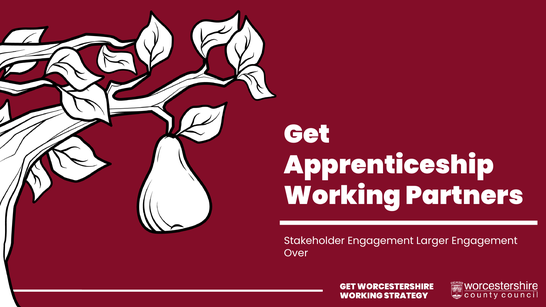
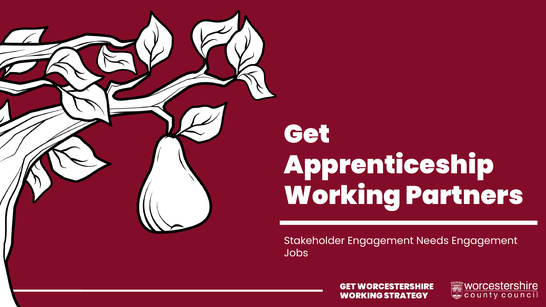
Larger: Larger -> Needs (433, 241)
Over: Over -> Jobs (296, 253)
